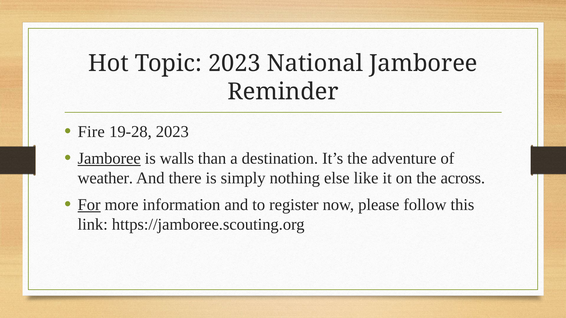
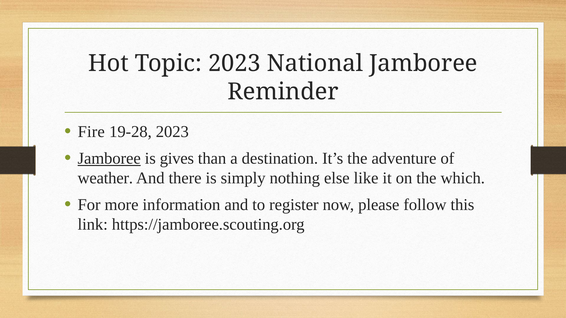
walls: walls -> gives (177, 158)
across: across -> which (463, 178)
For underline: present -> none (89, 205)
